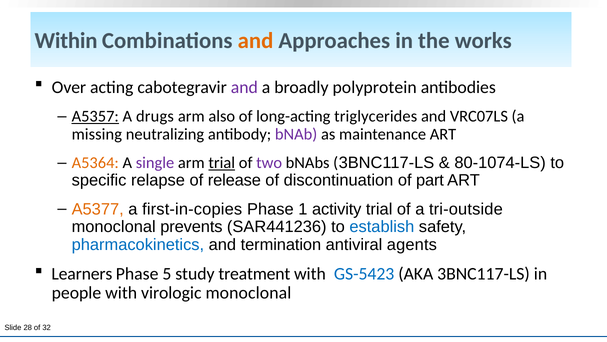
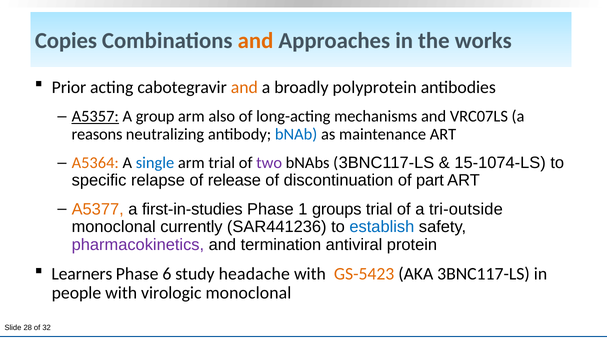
Within: Within -> Copies (66, 41)
Over: Over -> Prior (69, 87)
and colour: purple -> orange (244, 87)
drugs: drugs -> group (155, 116)
triglycerides: triglycerides -> mechanisms (376, 116)
missing: missing -> reasons (97, 134)
bNAb colour: purple -> blue (296, 134)
single colour: purple -> blue (155, 162)
trial underline: present -> none (222, 162)
80-1074-LS: 80-1074-LS -> 15-1074-LS (500, 162)
first-in-copies: first-in-copies -> first-in-studies (192, 209)
activity: activity -> groups (337, 209)
prevents: prevents -> currently (191, 226)
pharmacokinetics colour: blue -> purple (138, 244)
agents: agents -> protein (412, 244)
5: 5 -> 6 (167, 273)
treatment: treatment -> headache (254, 273)
GS-5423 colour: blue -> orange (364, 273)
